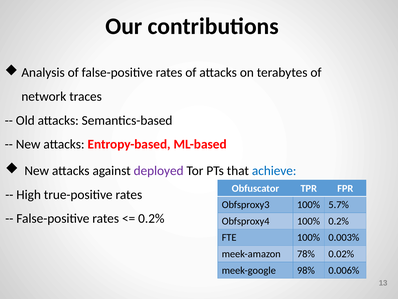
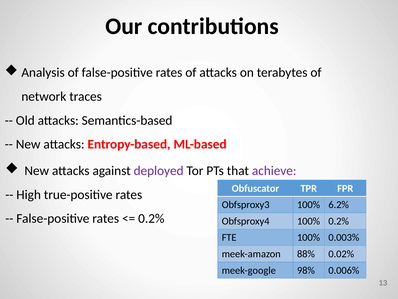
achieve colour: blue -> purple (274, 170)
5.7%: 5.7% -> 6.2% (339, 204)
78%: 78% -> 88% (306, 254)
